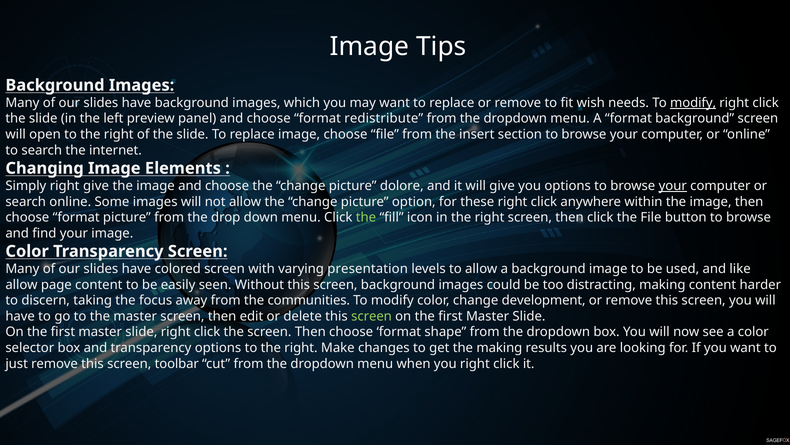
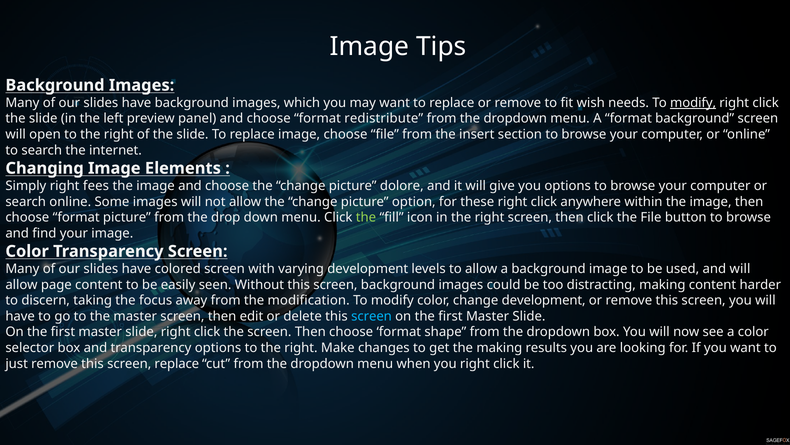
right give: give -> fees (96, 186)
your underline: present -> none (673, 186)
varying presentation: presentation -> development (368, 269)
and like: like -> will (740, 269)
communities: communities -> modification (309, 300)
screen colour: light green -> light blue (372, 316)
screen toolbar: toolbar -> replace (177, 363)
